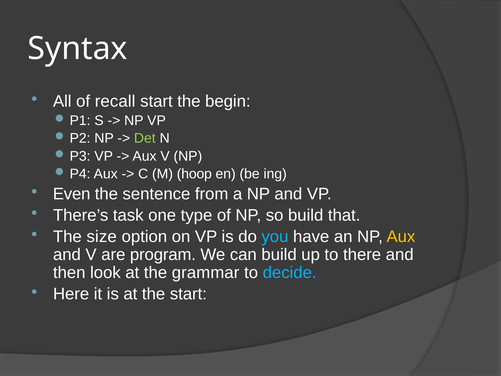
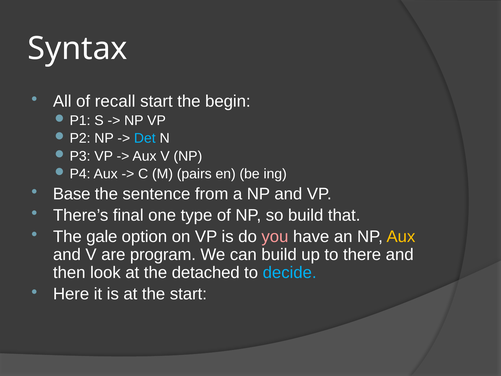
Det colour: light green -> light blue (145, 138)
hoop: hoop -> pairs (194, 174)
Even: Even -> Base (72, 194)
task: task -> final (128, 215)
size: size -> gale (102, 236)
you colour: light blue -> pink (275, 236)
grammar: grammar -> detached (206, 273)
